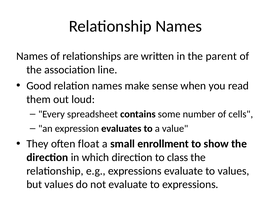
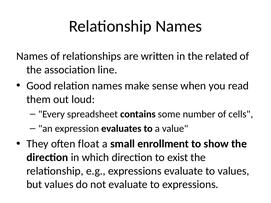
parent: parent -> related (221, 56)
class: class -> exist (178, 158)
